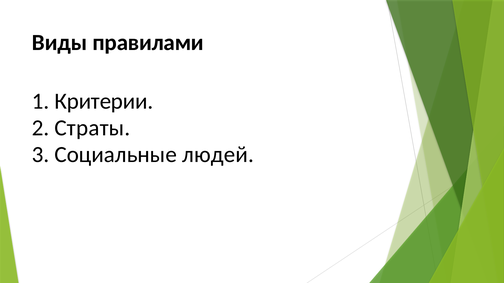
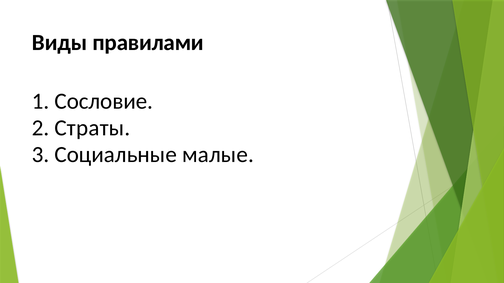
Критерии: Критерии -> Сословие (104, 101)
людей: людей -> малые (218, 155)
